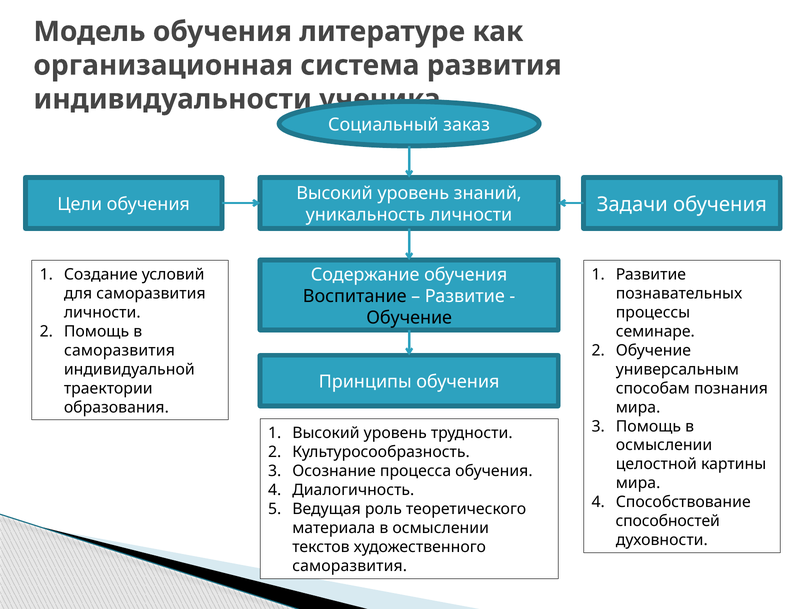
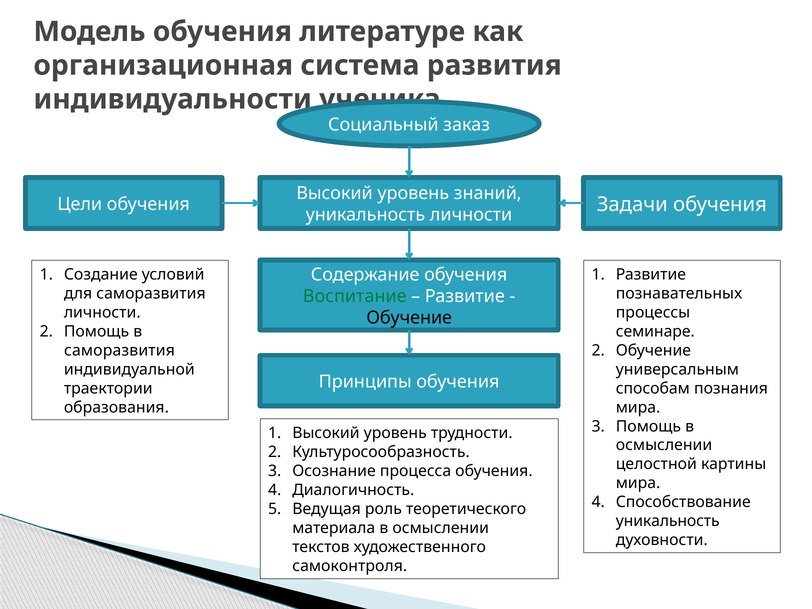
Воспитание colour: black -> green (355, 296)
способностей: способностей -> уникальность (668, 521)
саморазвития: саморазвития -> самоконтроля (350, 566)
